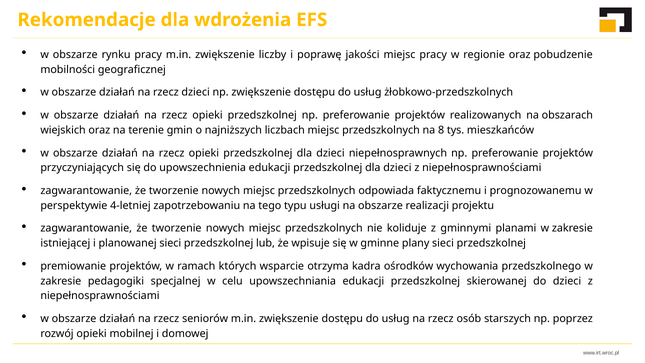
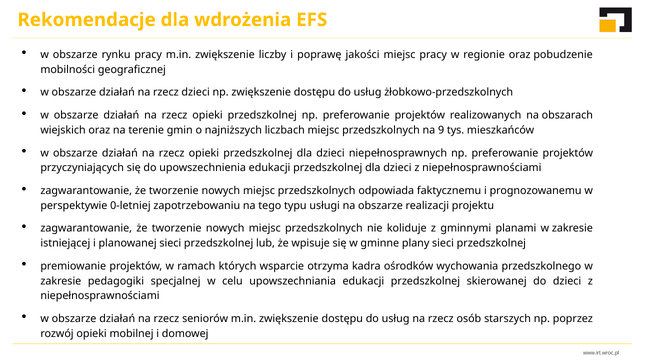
8: 8 -> 9 (441, 130)
4-letniej: 4-letniej -> 0-letniej (130, 205)
